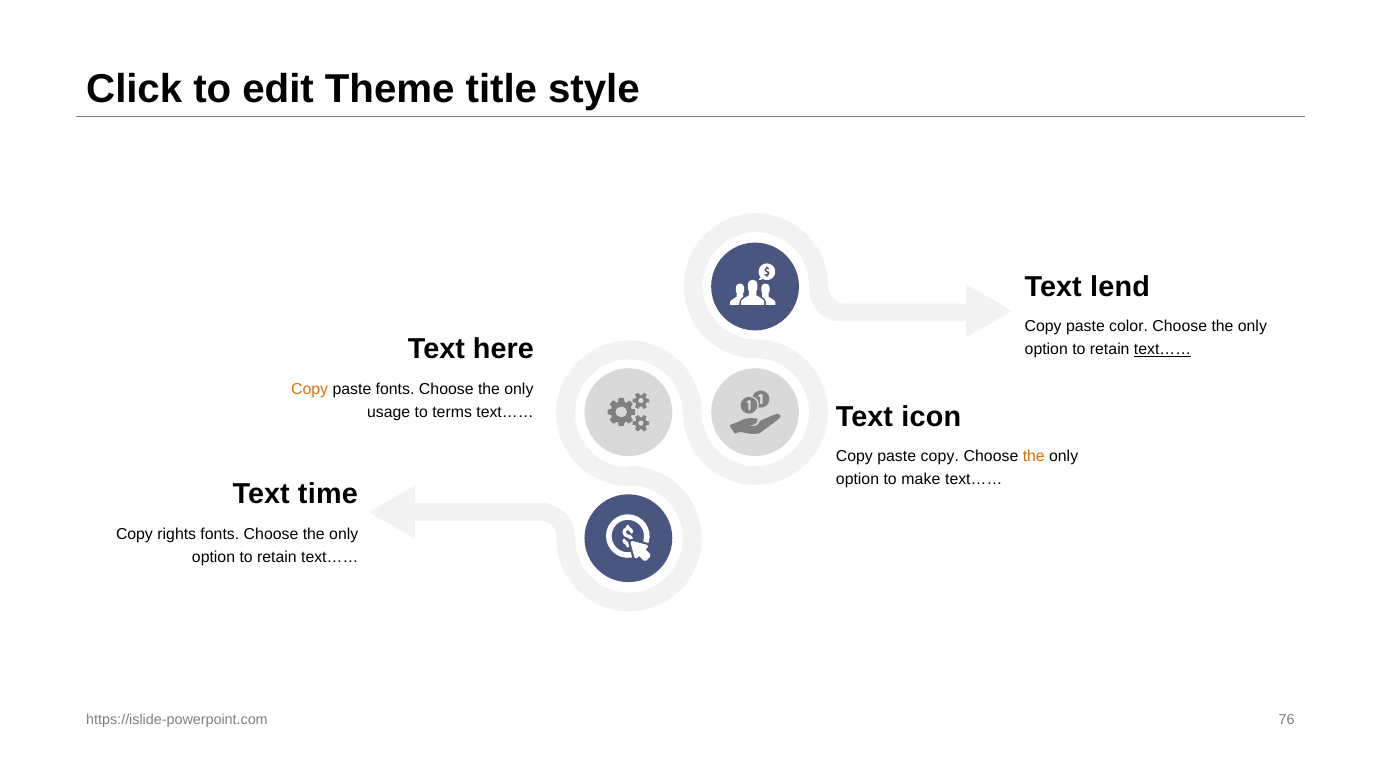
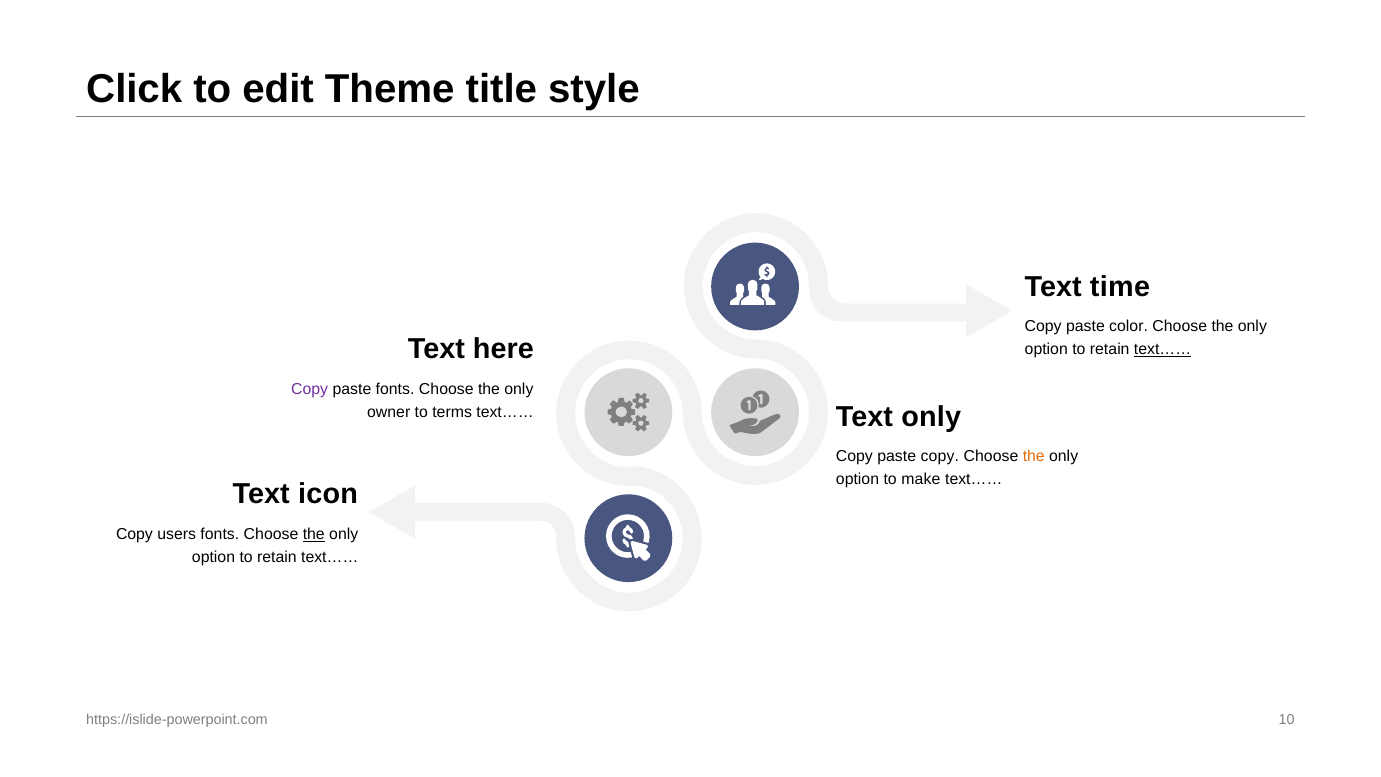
lend: lend -> time (1120, 286)
Copy colour: orange -> purple (310, 389)
Text icon: icon -> only (931, 417)
usage: usage -> owner (389, 412)
time: time -> icon (328, 494)
rights: rights -> users (177, 534)
the underline: none -> present (314, 534)
76: 76 -> 10 (1287, 720)
